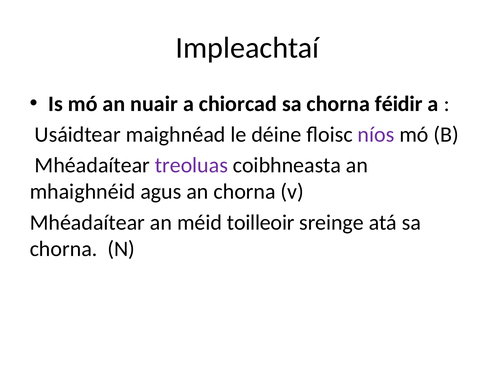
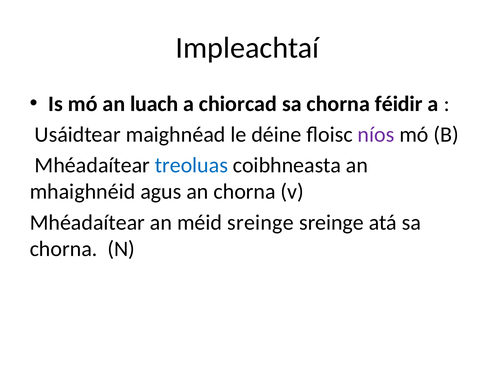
nuair: nuair -> luach (154, 104)
treoluas colour: purple -> blue (191, 165)
méid toilleoir: toilleoir -> sreinge (261, 223)
